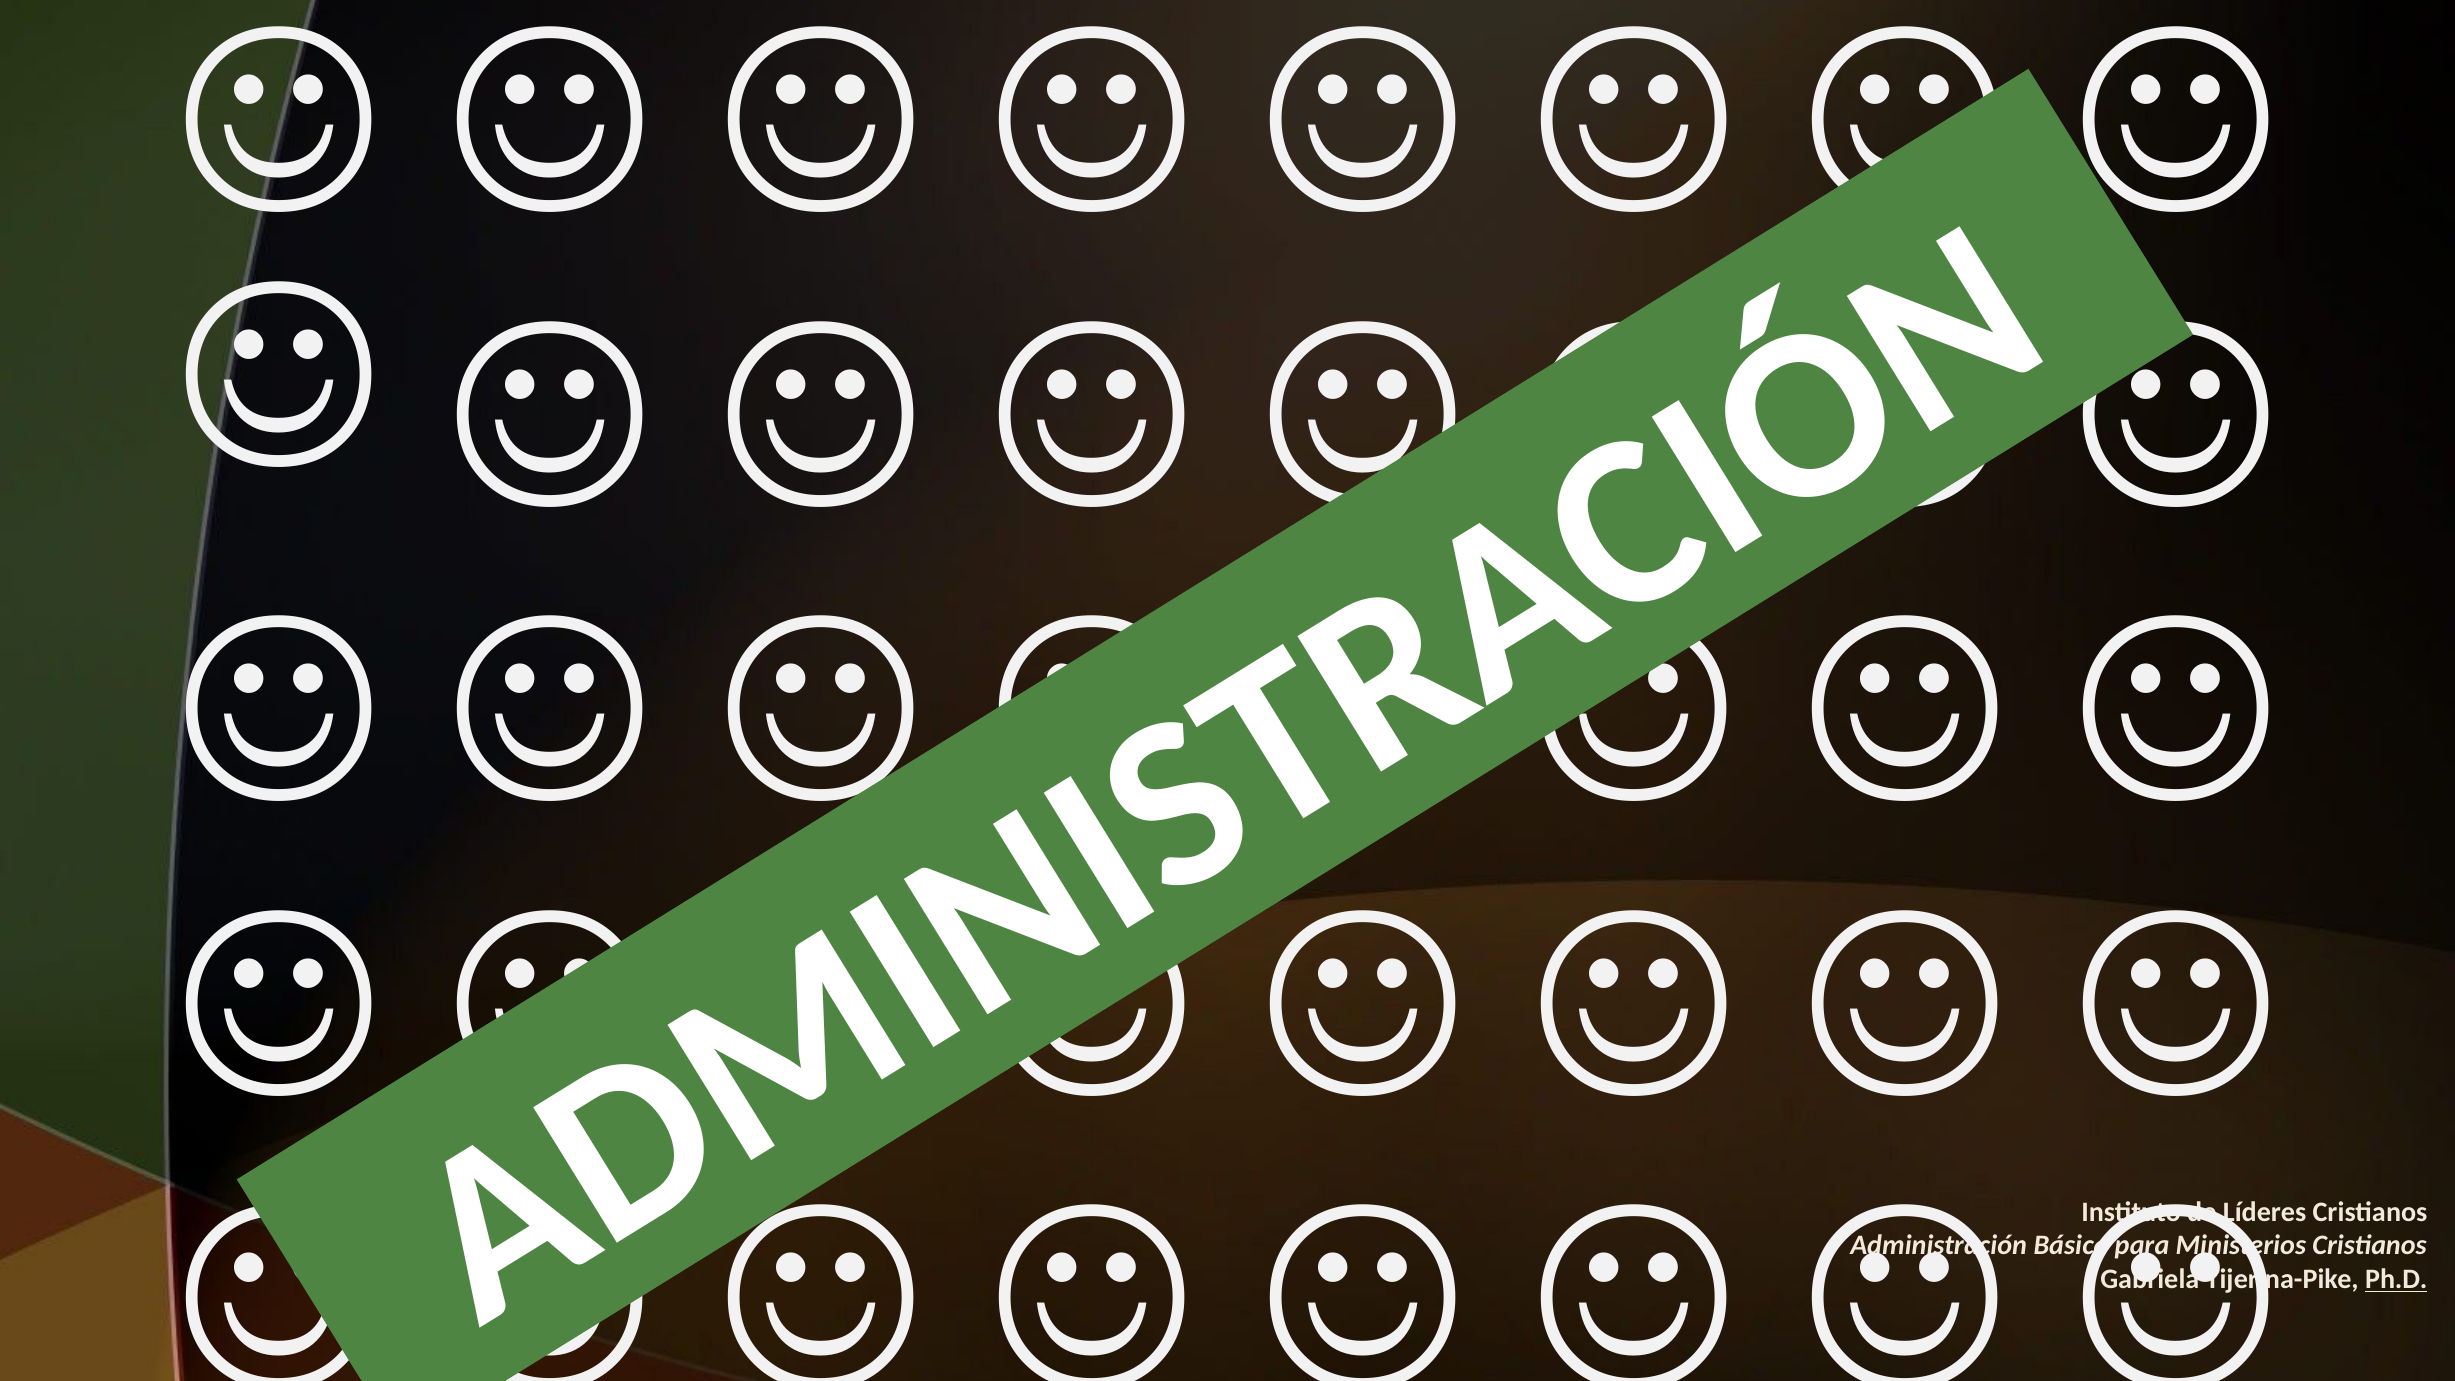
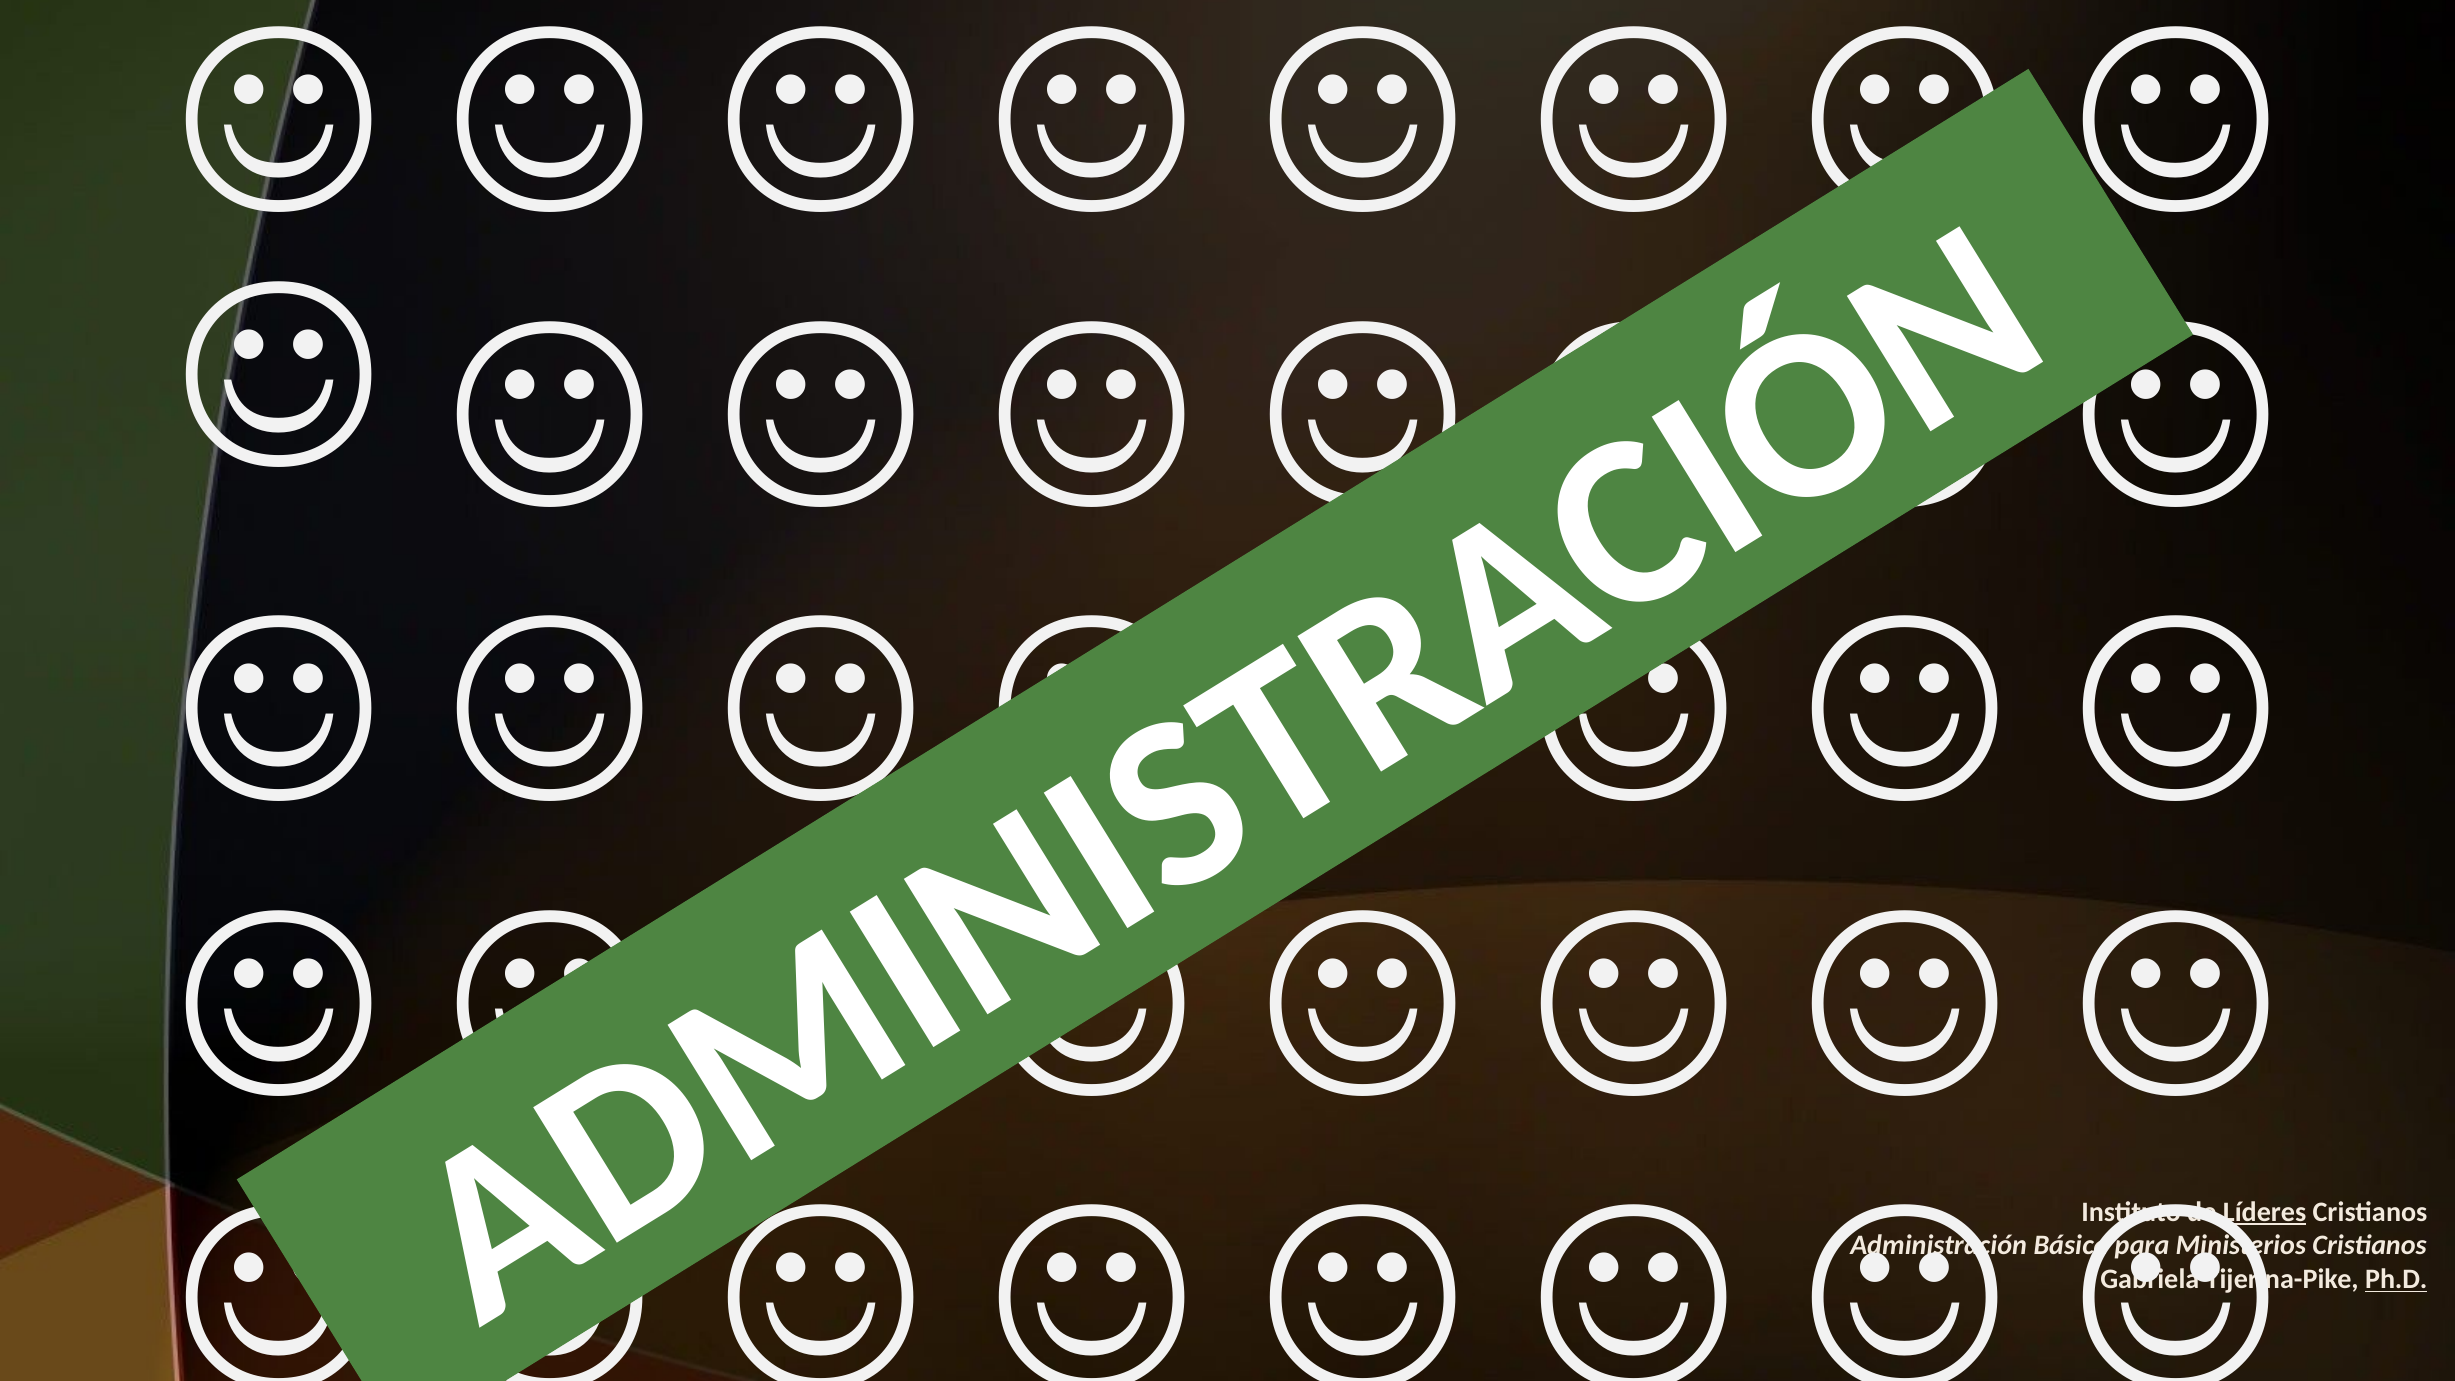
Líderes underline: none -> present (2265, 1212)
